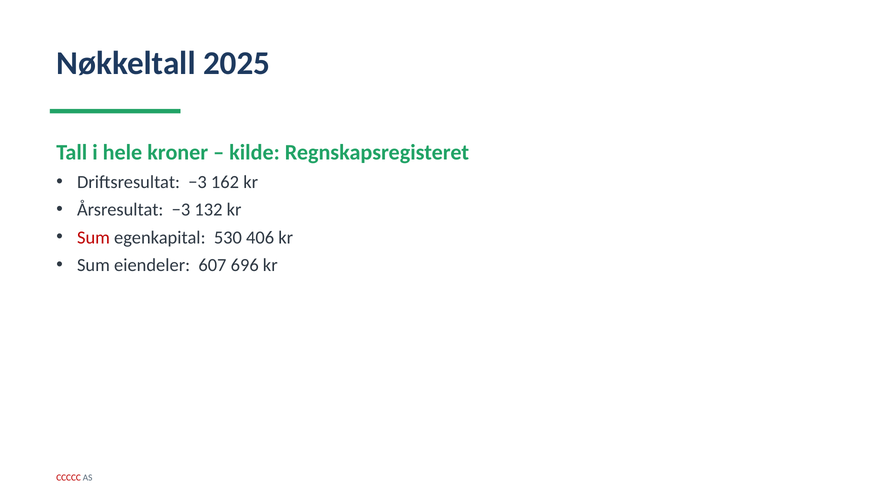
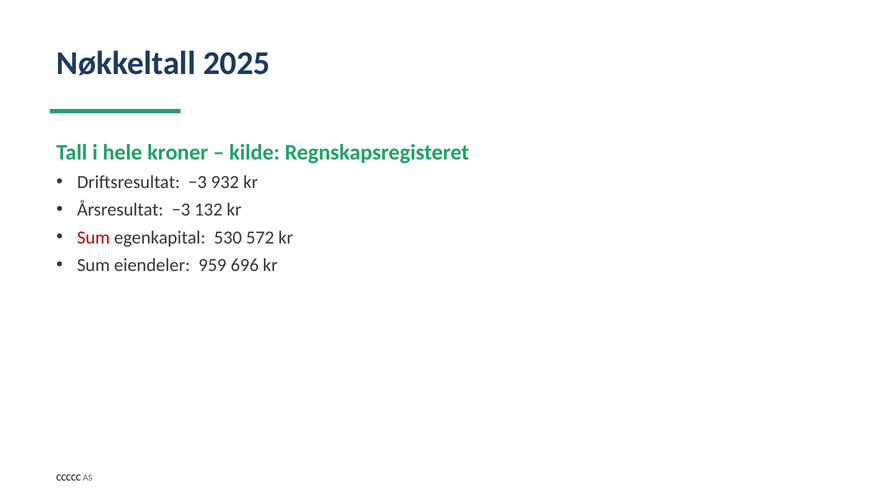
162: 162 -> 932 (225, 182)
406: 406 -> 572 (260, 237)
607: 607 -> 959 (212, 265)
CCCCC colour: red -> black (69, 478)
